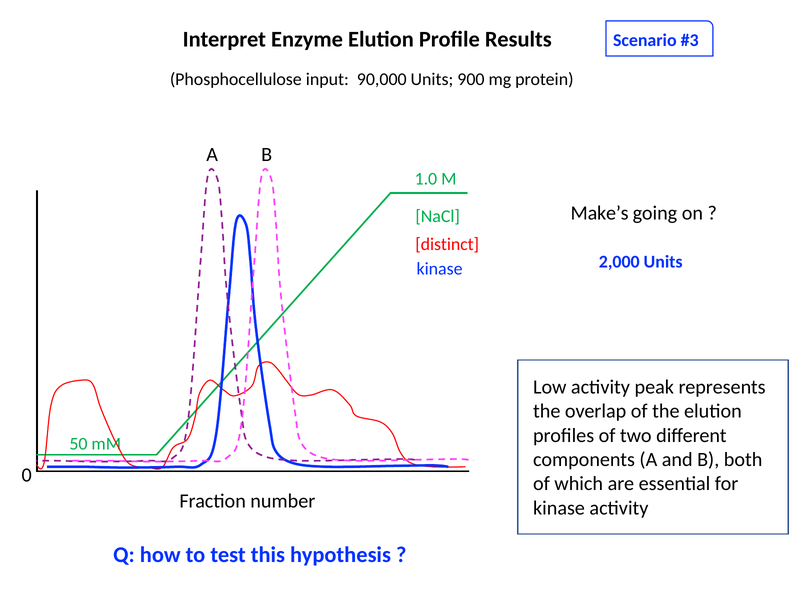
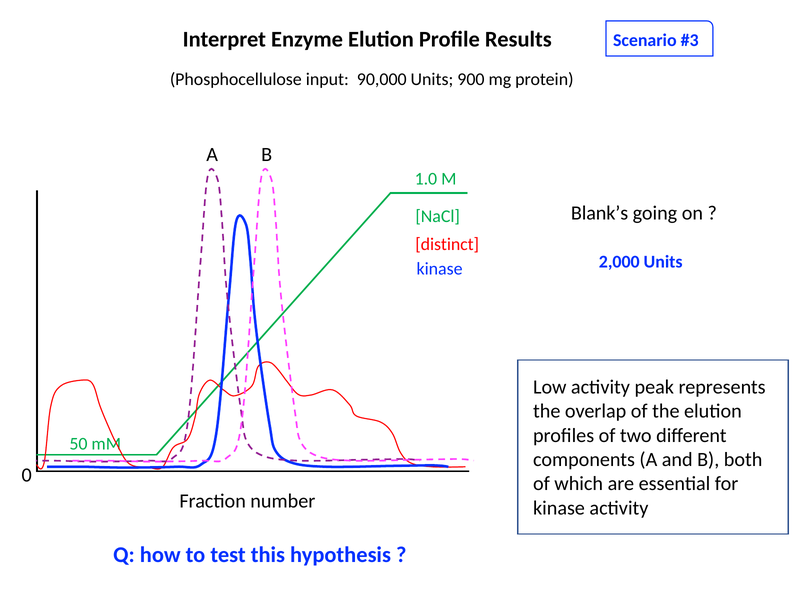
Make’s: Make’s -> Blank’s (600, 213)
